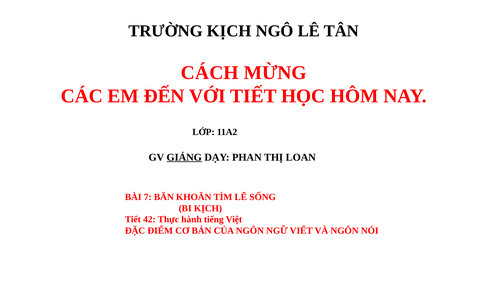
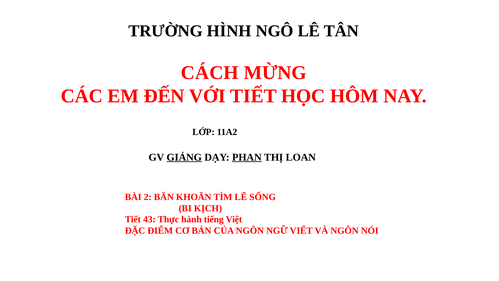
TRƯỜNG KỊCH: KỊCH -> HÌNH (229, 31)
PHAN underline: none -> present (247, 157)
7: 7 -> 2 (148, 197)
42: 42 -> 43 (149, 219)
